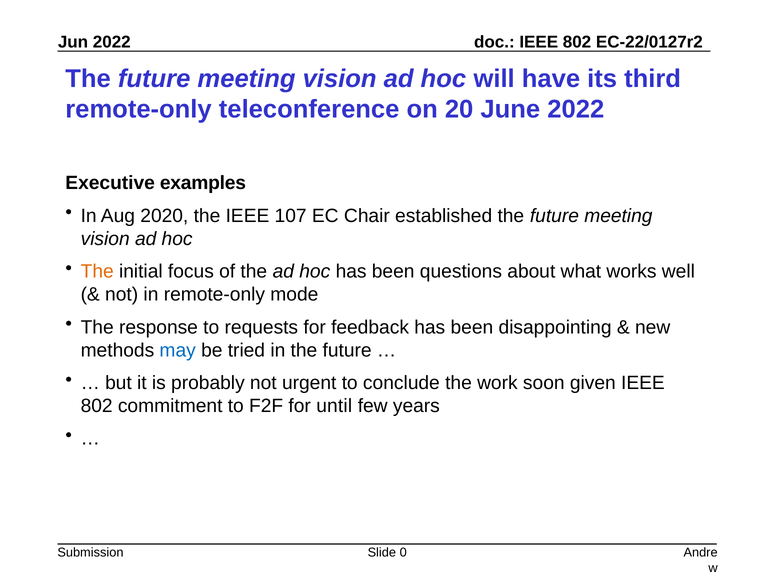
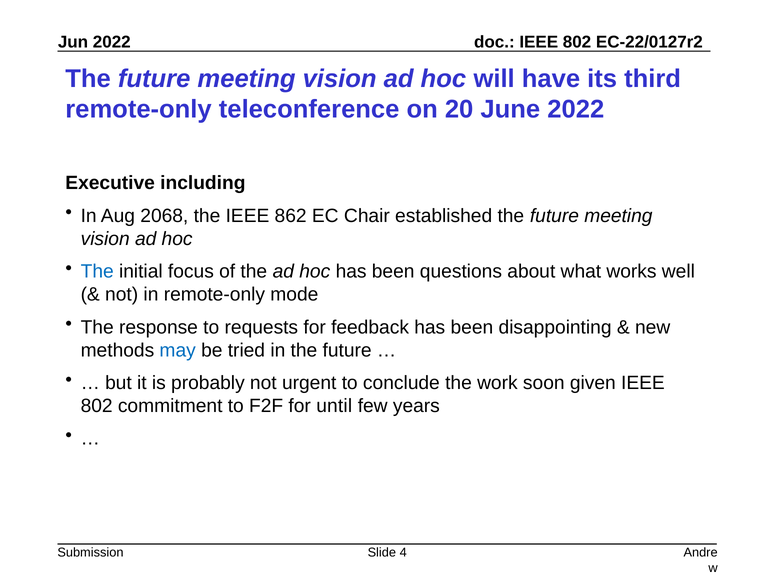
examples: examples -> including (203, 183)
2020: 2020 -> 2068 (164, 216)
107: 107 -> 862 (291, 216)
The colour: orange -> blue (97, 271)
0: 0 -> 4 (403, 552)
